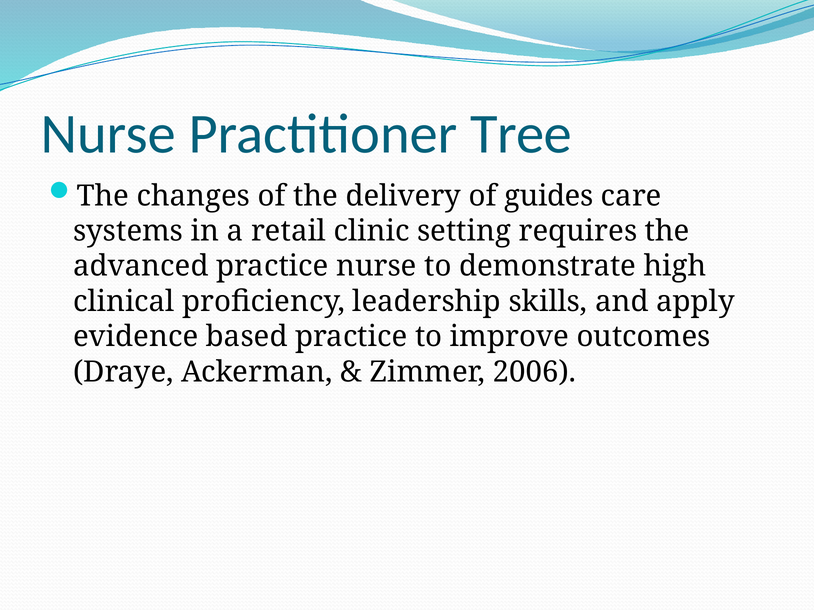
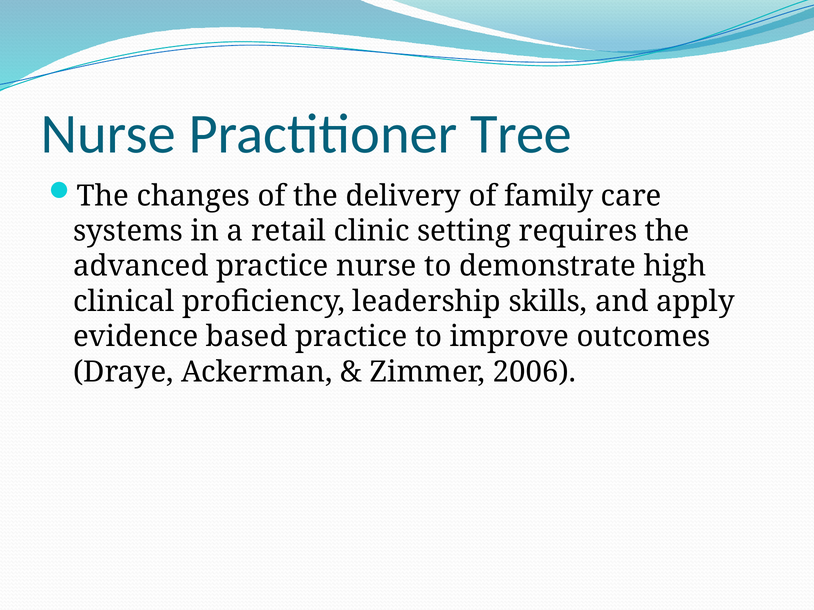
guides: guides -> family (549, 196)
